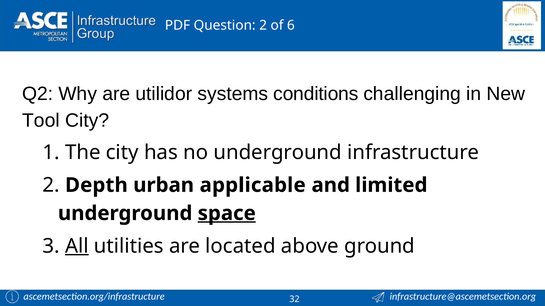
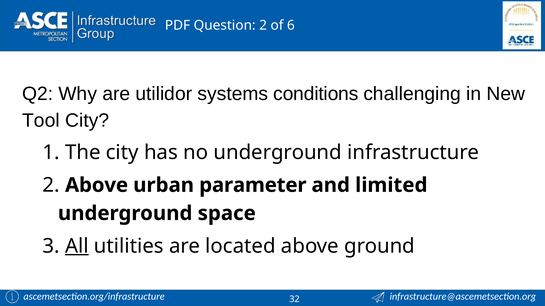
2 Depth: Depth -> Above (97, 185)
applicable: applicable -> parameter (253, 185)
space underline: present -> none (227, 214)
